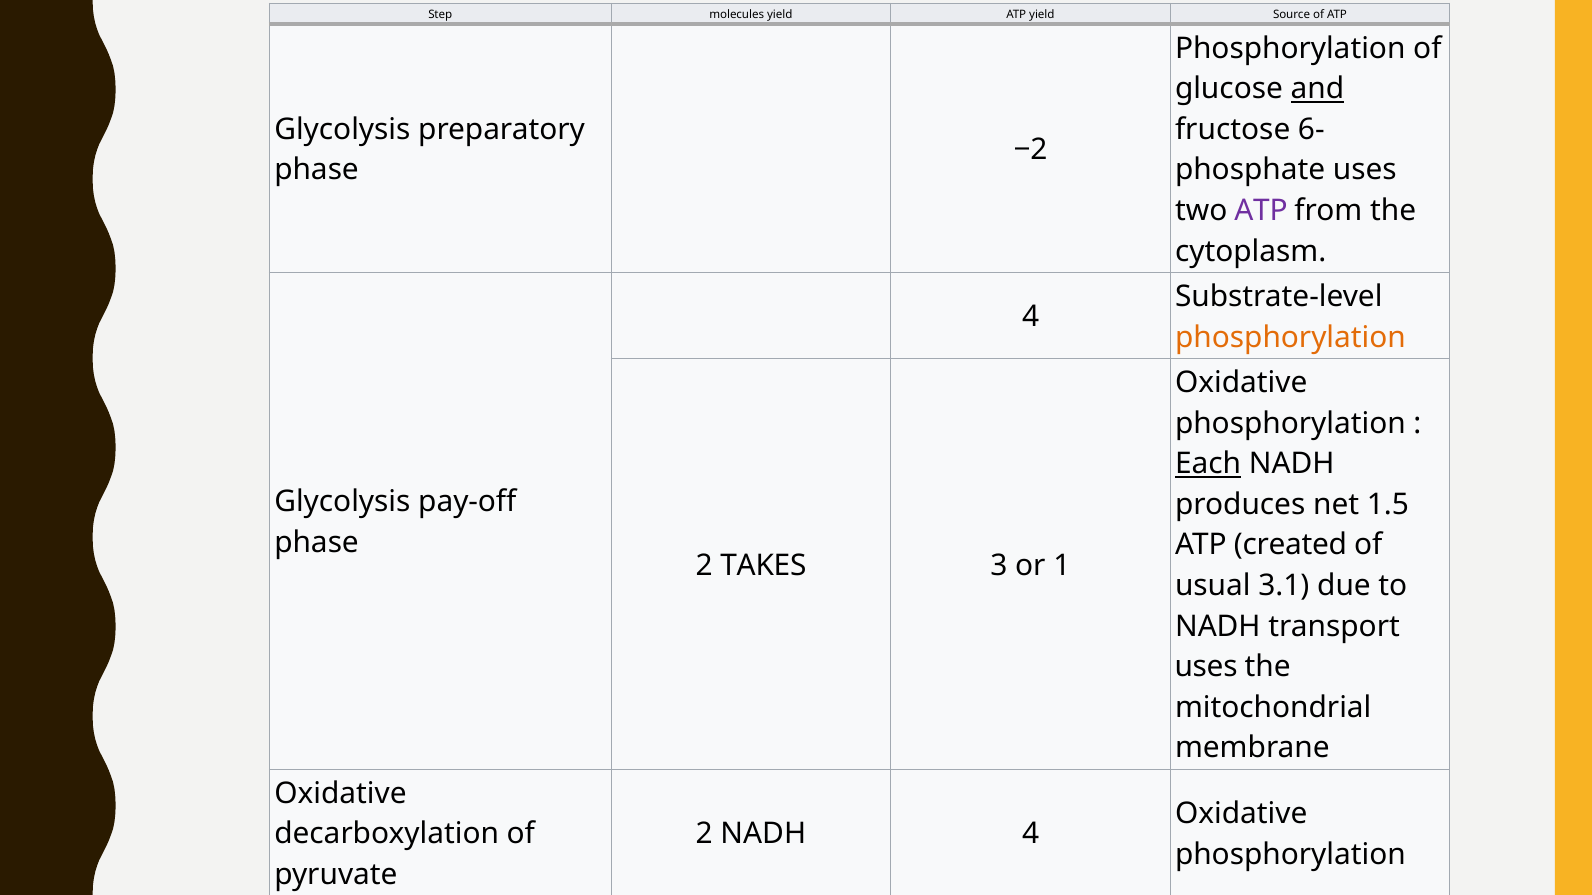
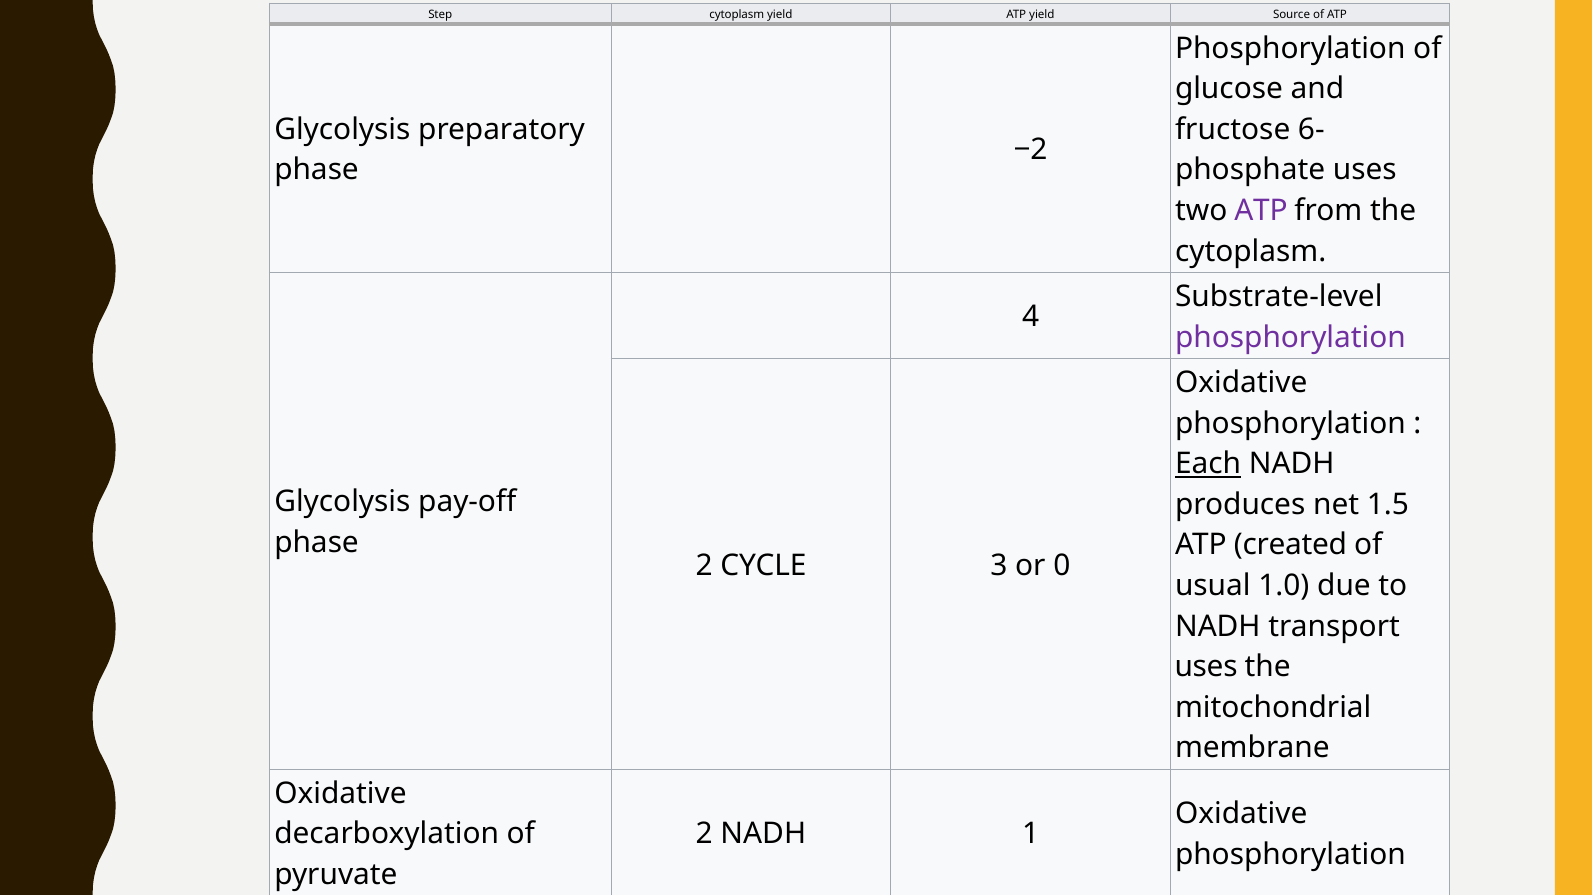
Step molecules: molecules -> cytoplasm (737, 14)
and underline: present -> none (1317, 89)
phosphorylation colour: orange -> purple (1290, 337)
2 TAKES: TAKES -> CYCLE (763, 566)
1: 1 -> 0 (1062, 566)
3.1: 3.1 -> 1.0 (1284, 586)
NADH 4: 4 -> 1 (1031, 835)
